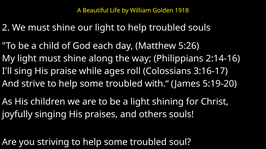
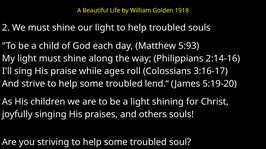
5:26: 5:26 -> 5:93 (189, 46)
with.“: with.“ -> lend.“ (157, 84)
